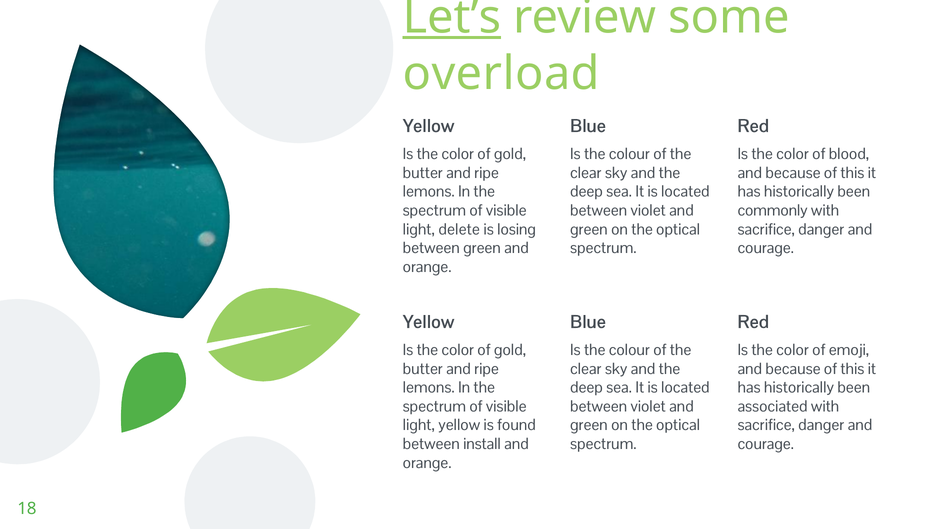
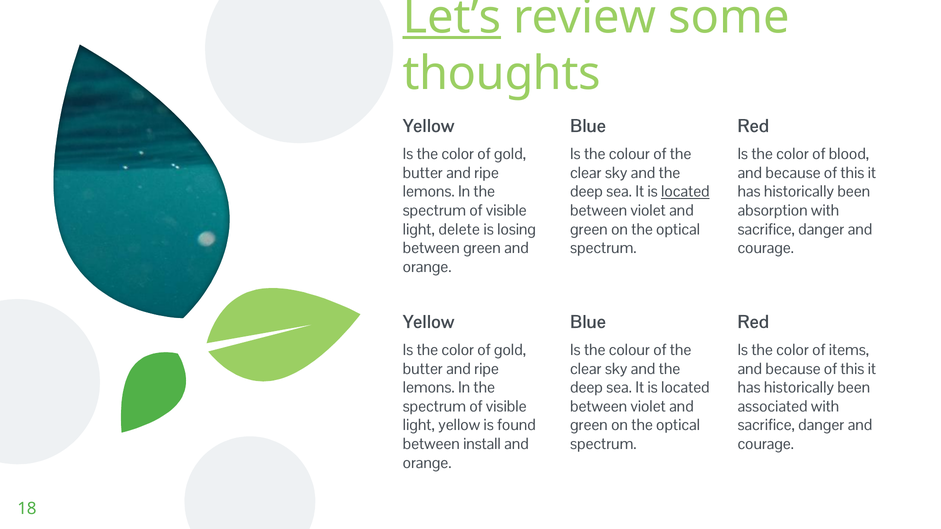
overload: overload -> thoughts (502, 74)
located underline: none -> present (685, 192)
commonly: commonly -> absorption (773, 211)
emoji: emoji -> items (849, 350)
